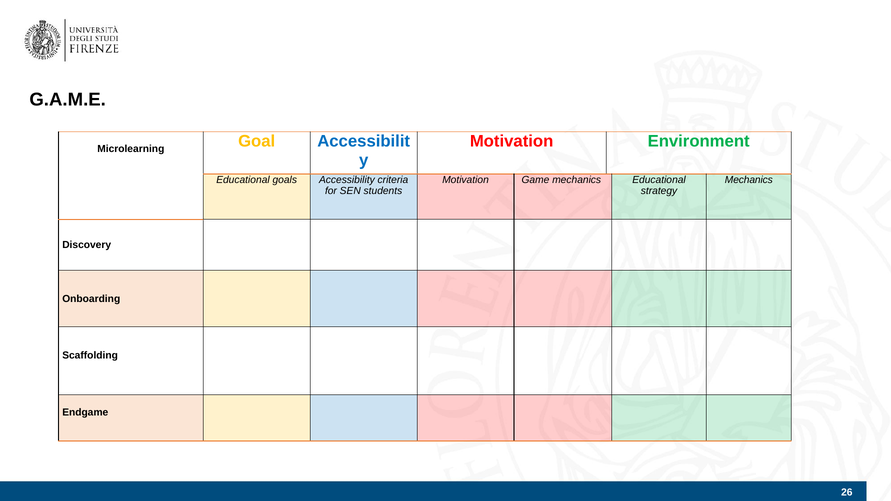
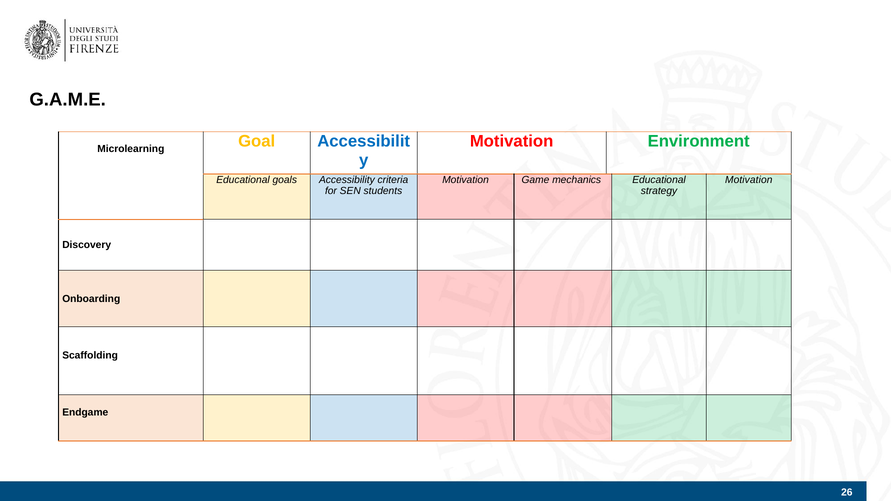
Mechanics: Mechanics -> Motivation (749, 180)
